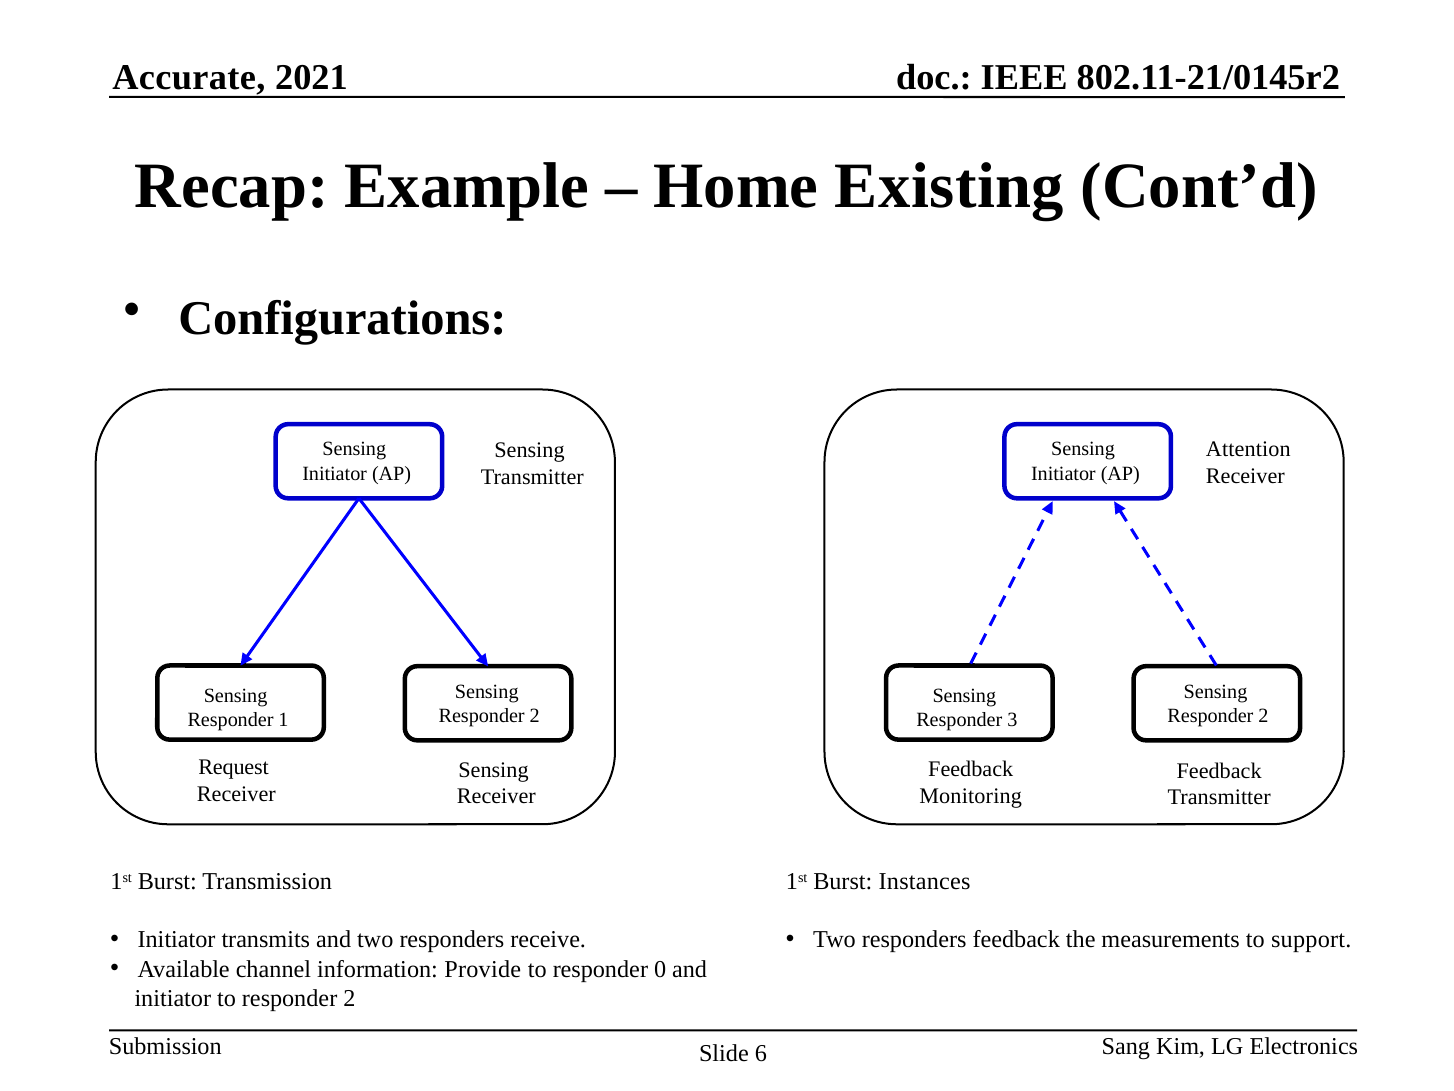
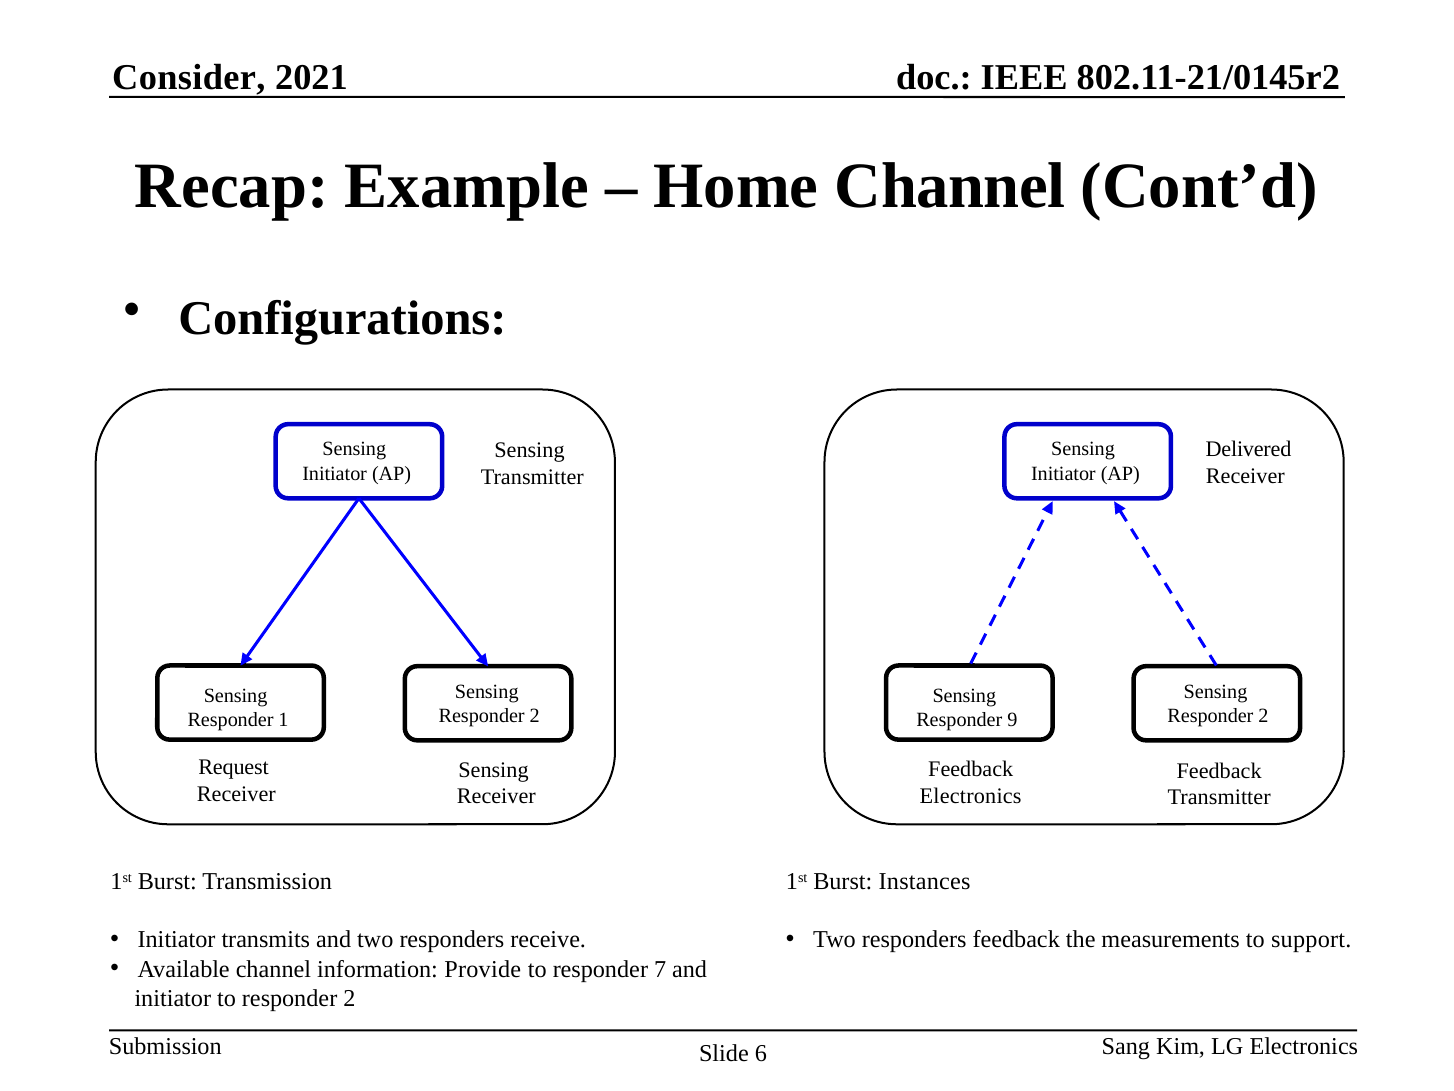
Accurate: Accurate -> Consider (189, 78)
Home Existing: Existing -> Channel (950, 186)
Attention: Attention -> Delivered (1249, 449)
3: 3 -> 9 (1012, 719)
Monitoring: Monitoring -> Electronics (971, 795)
0: 0 -> 7 (660, 969)
